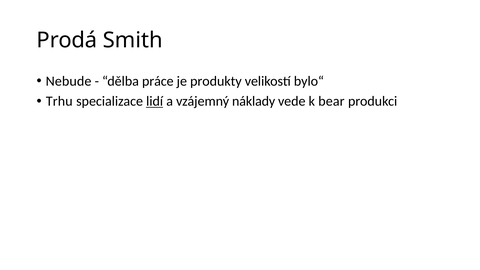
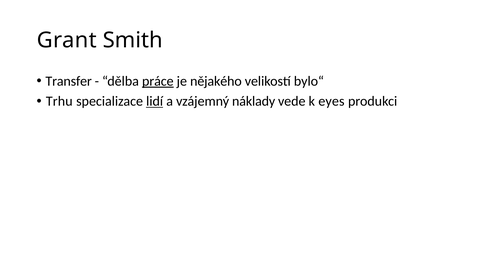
Prodá: Prodá -> Grant (67, 40)
Nebude: Nebude -> Transfer (69, 81)
práce underline: none -> present (158, 81)
produkty: produkty -> nějakého (216, 81)
bear: bear -> eyes (331, 101)
